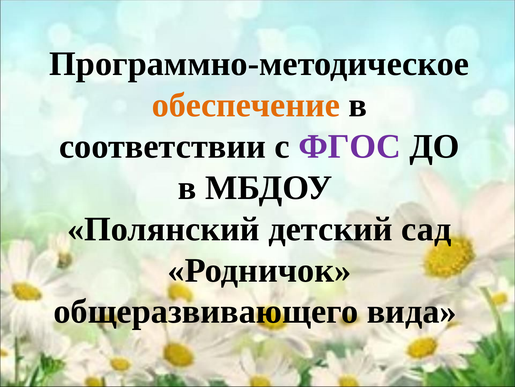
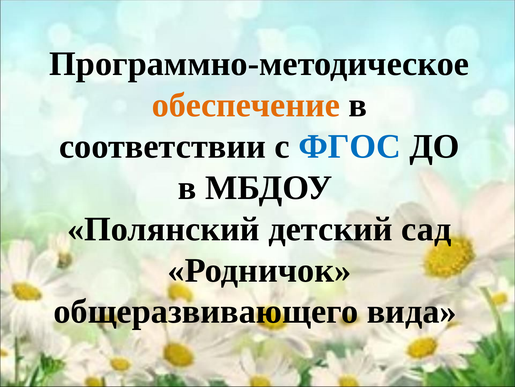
ФГОС colour: purple -> blue (350, 146)
